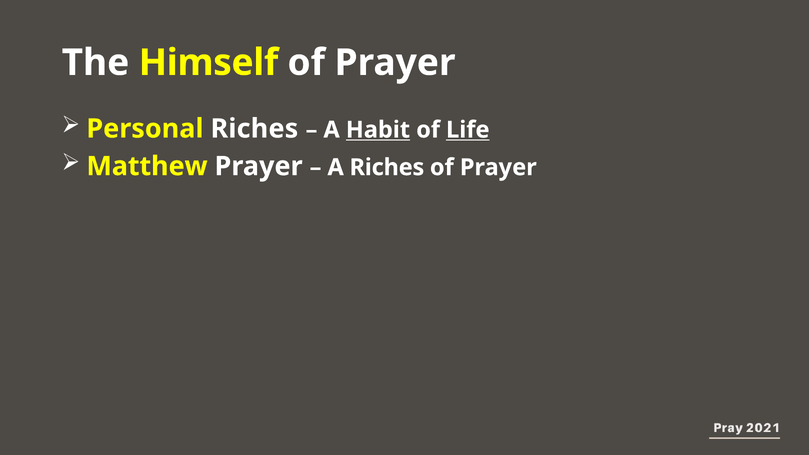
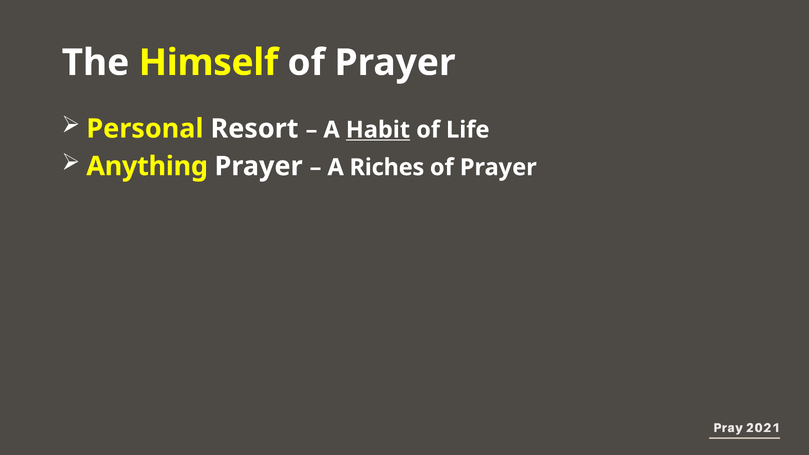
Personal Riches: Riches -> Resort (254, 129)
Life underline: present -> none (468, 130)
Matthew: Matthew -> Anything (147, 166)
